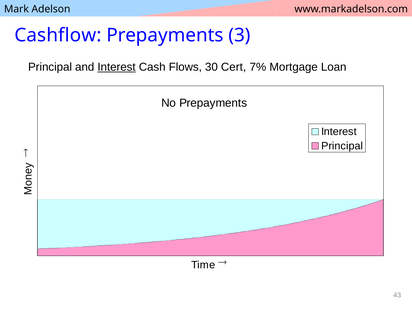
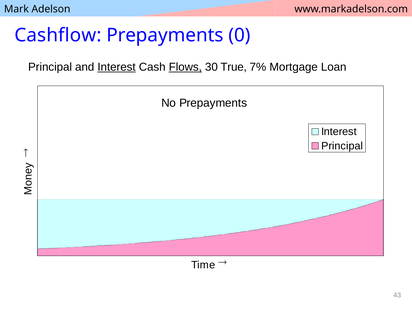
3: 3 -> 0 (240, 35)
Flows underline: none -> present (185, 67)
Cert: Cert -> True (234, 67)
